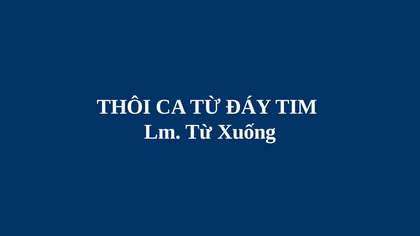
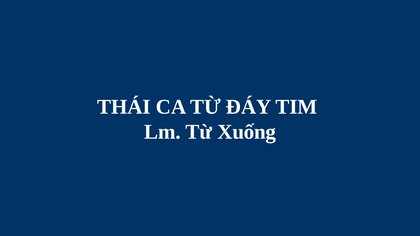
THÔI: THÔI -> THÁI (124, 107)
